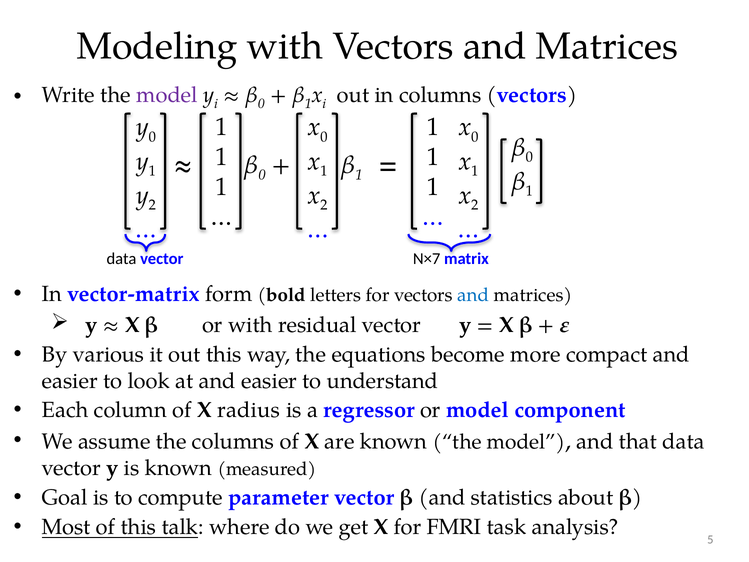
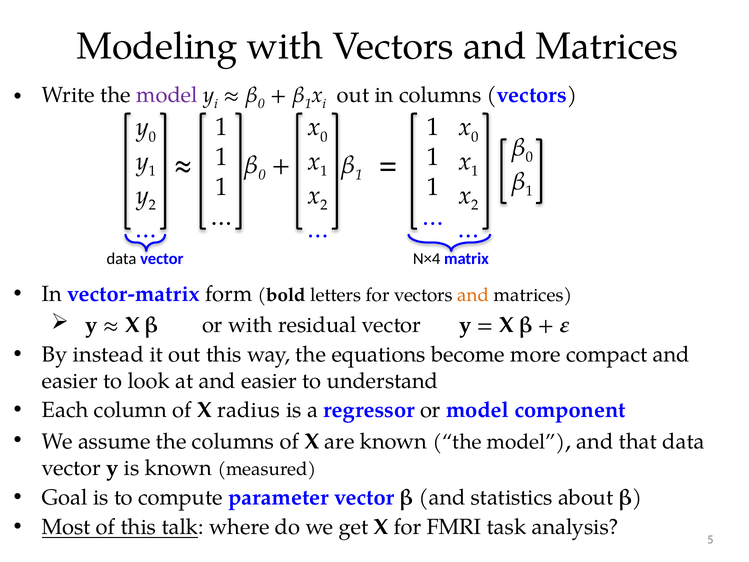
N×7: N×7 -> N×4 (427, 259)
and colour: blue -> orange (473, 295)
various: various -> instead (108, 354)
